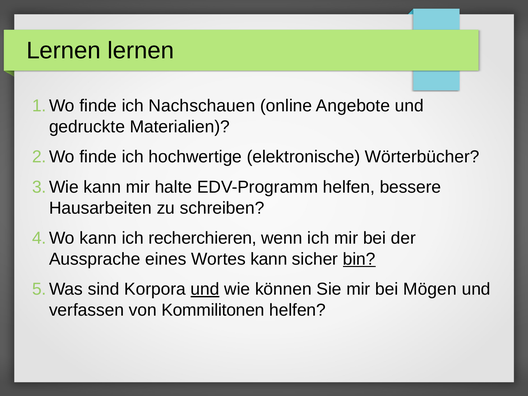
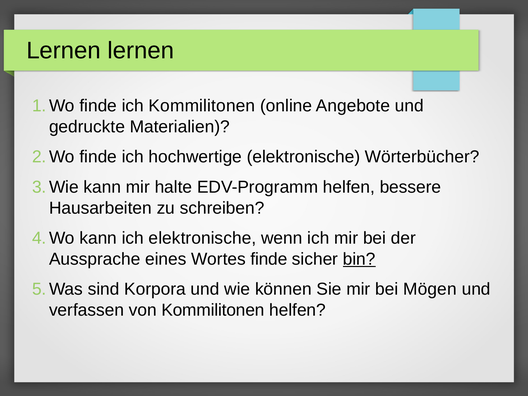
ich Nachschauen: Nachschauen -> Kommilitonen (202, 106)
ich recherchieren: recherchieren -> elektronische (202, 238)
Wortes kann: kann -> finde (269, 259)
und underline: present -> none (205, 289)
